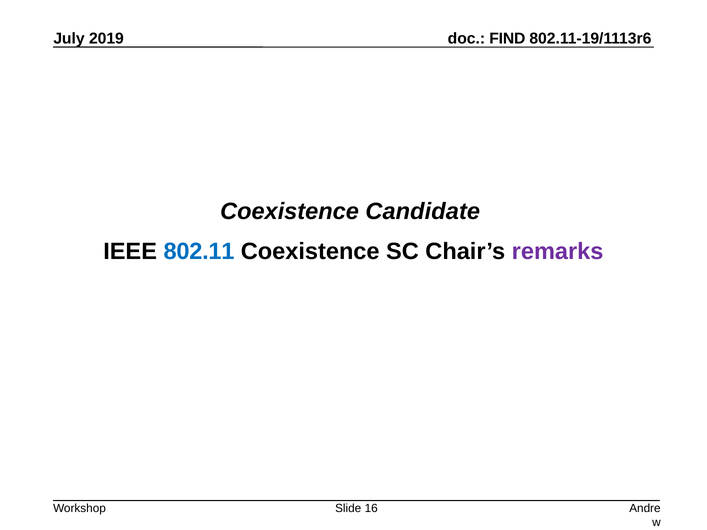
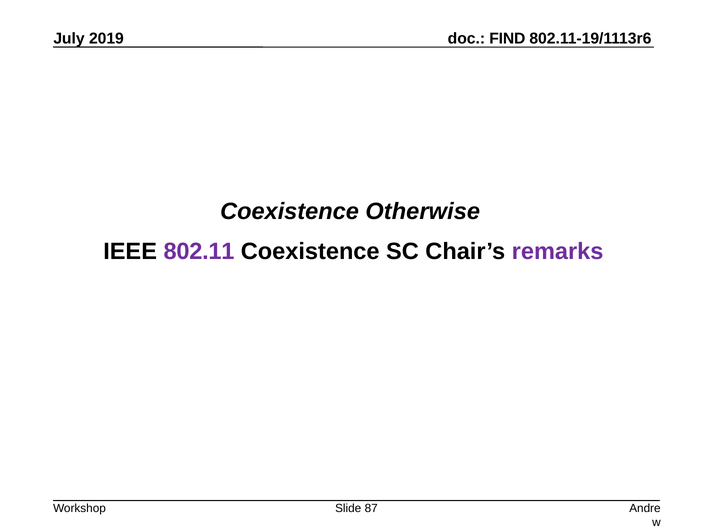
Candidate: Candidate -> Otherwise (423, 211)
802.11 colour: blue -> purple (199, 251)
16: 16 -> 87 (371, 509)
